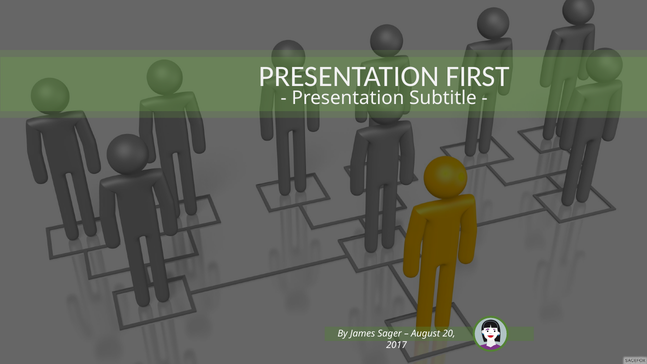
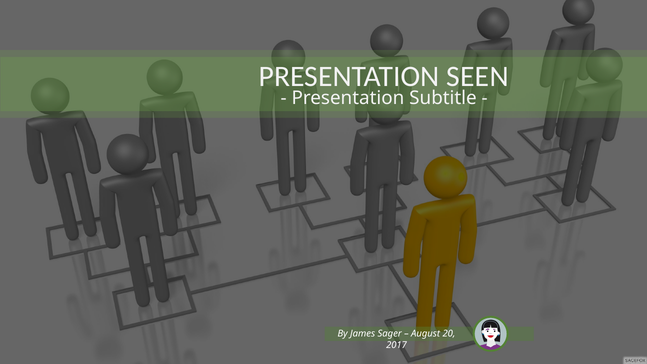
FIRST: FIRST -> SEEN (477, 76)
